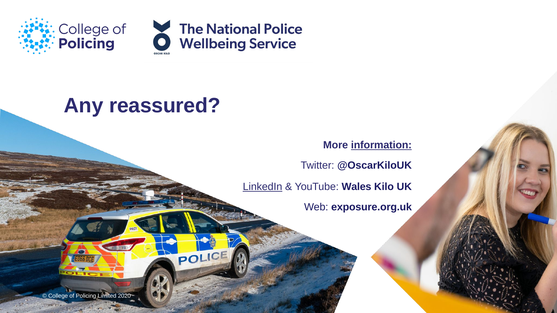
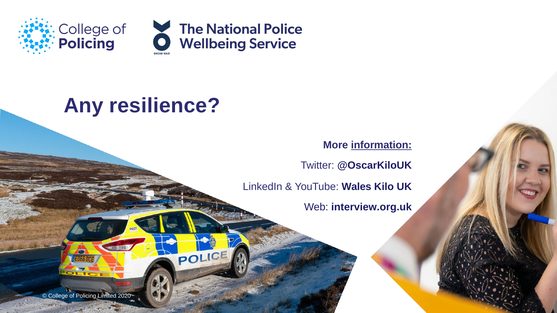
reassured: reassured -> resilience (165, 106)
LinkedIn underline: present -> none (263, 187)
exposure.org.uk: exposure.org.uk -> interview.org.uk (372, 207)
